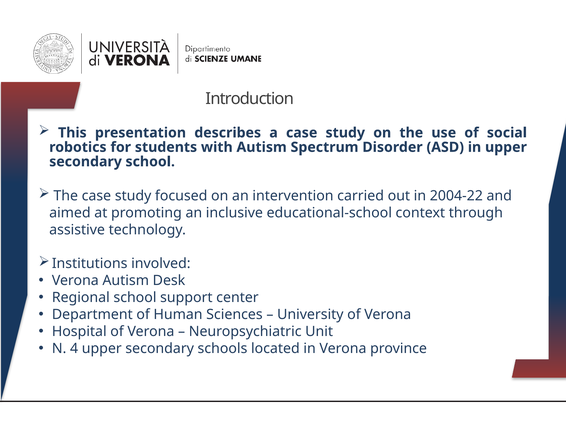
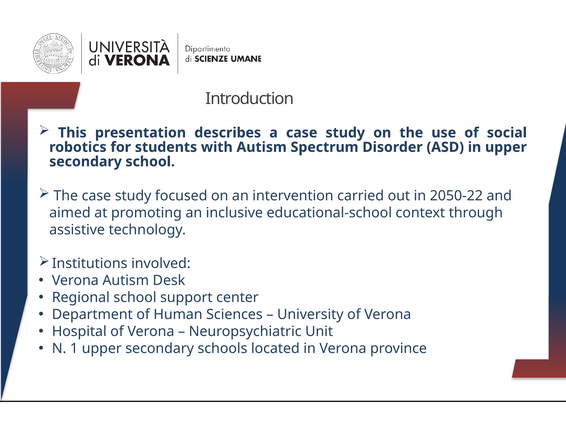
2004-22: 2004-22 -> 2050-22 (456, 196)
4: 4 -> 1 (74, 348)
